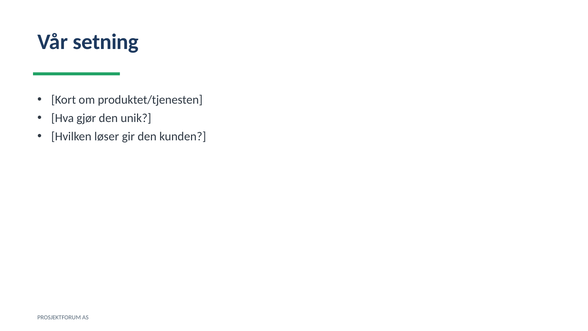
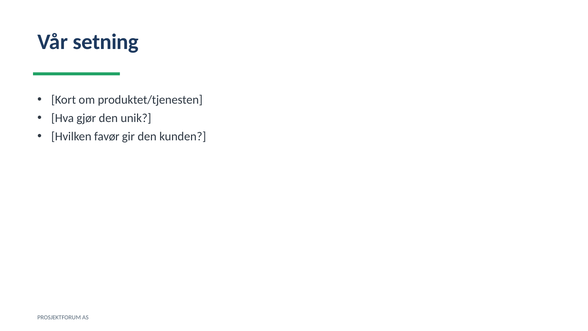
løser: løser -> favør (107, 136)
